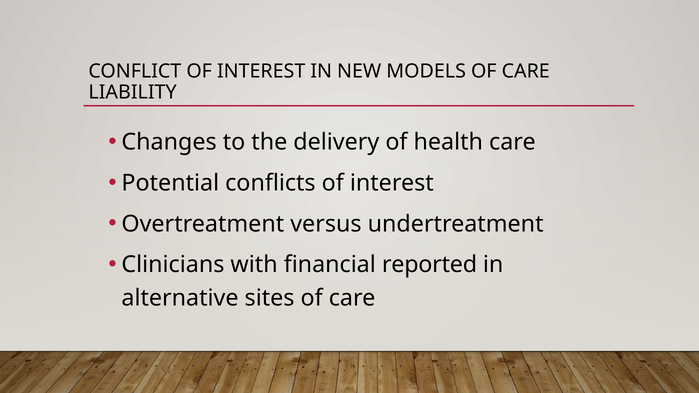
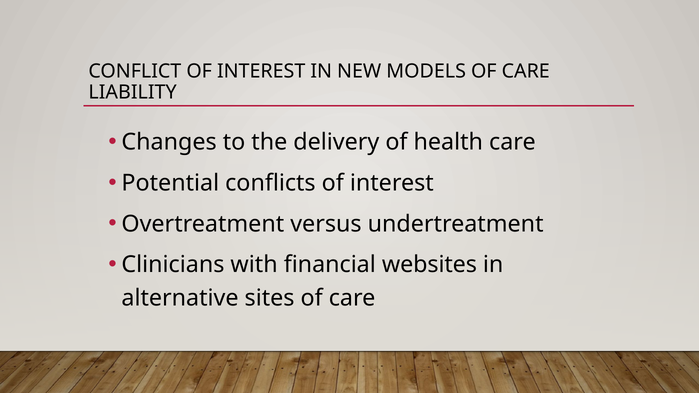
reported: reported -> websites (429, 265)
